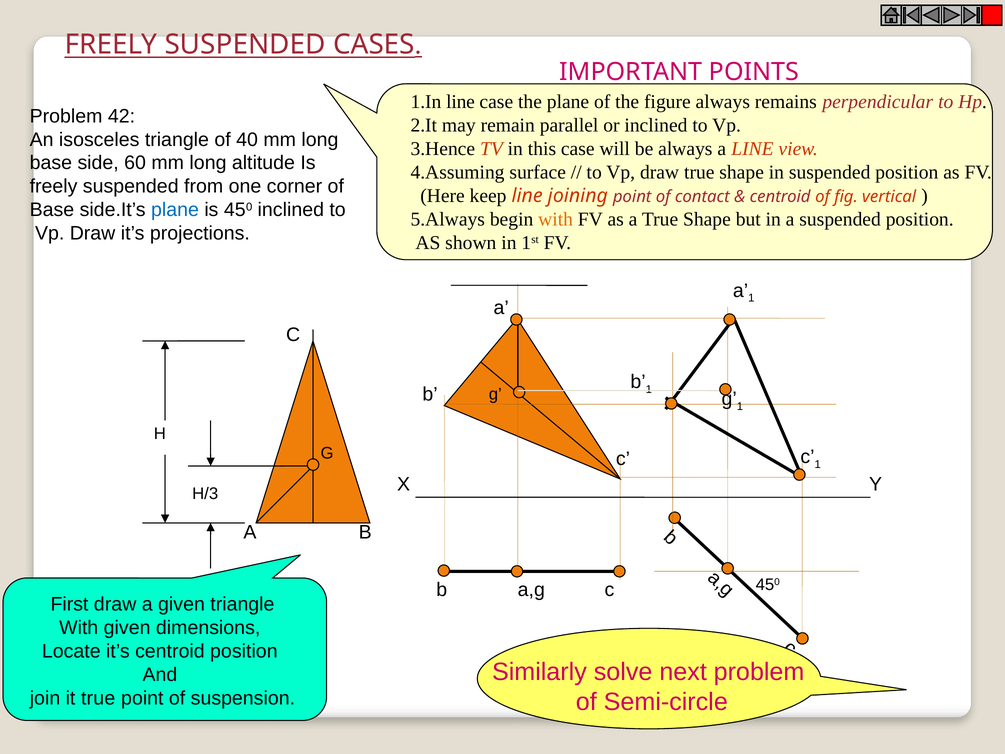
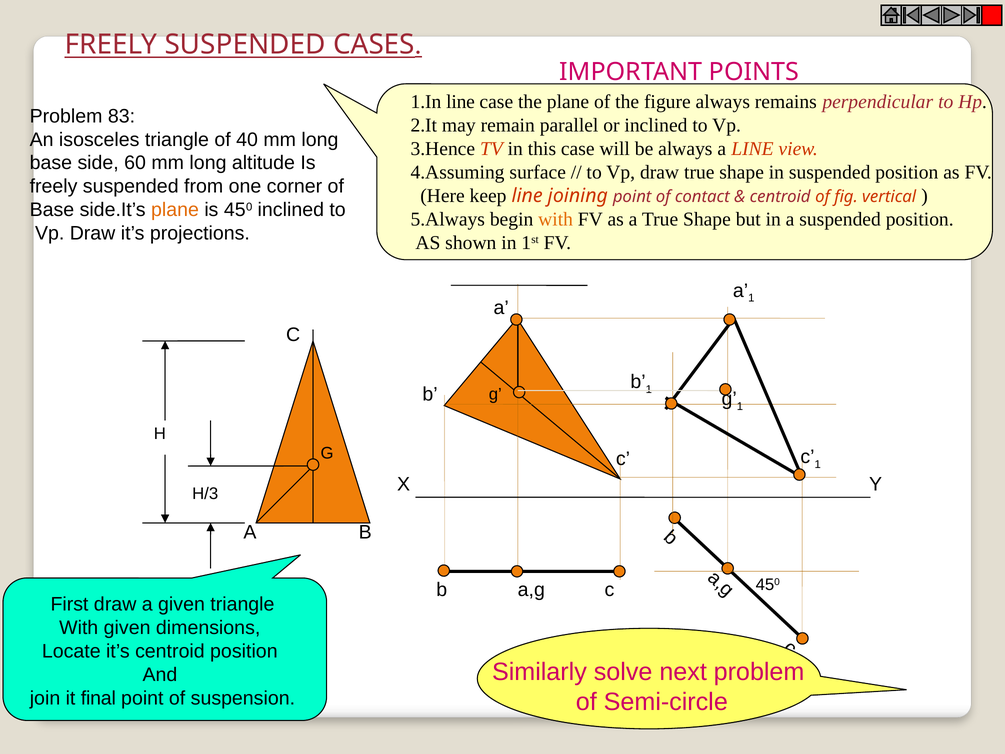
42: 42 -> 83 (122, 116)
plane colour: blue -> orange (175, 210)
it true: true -> final (98, 698)
